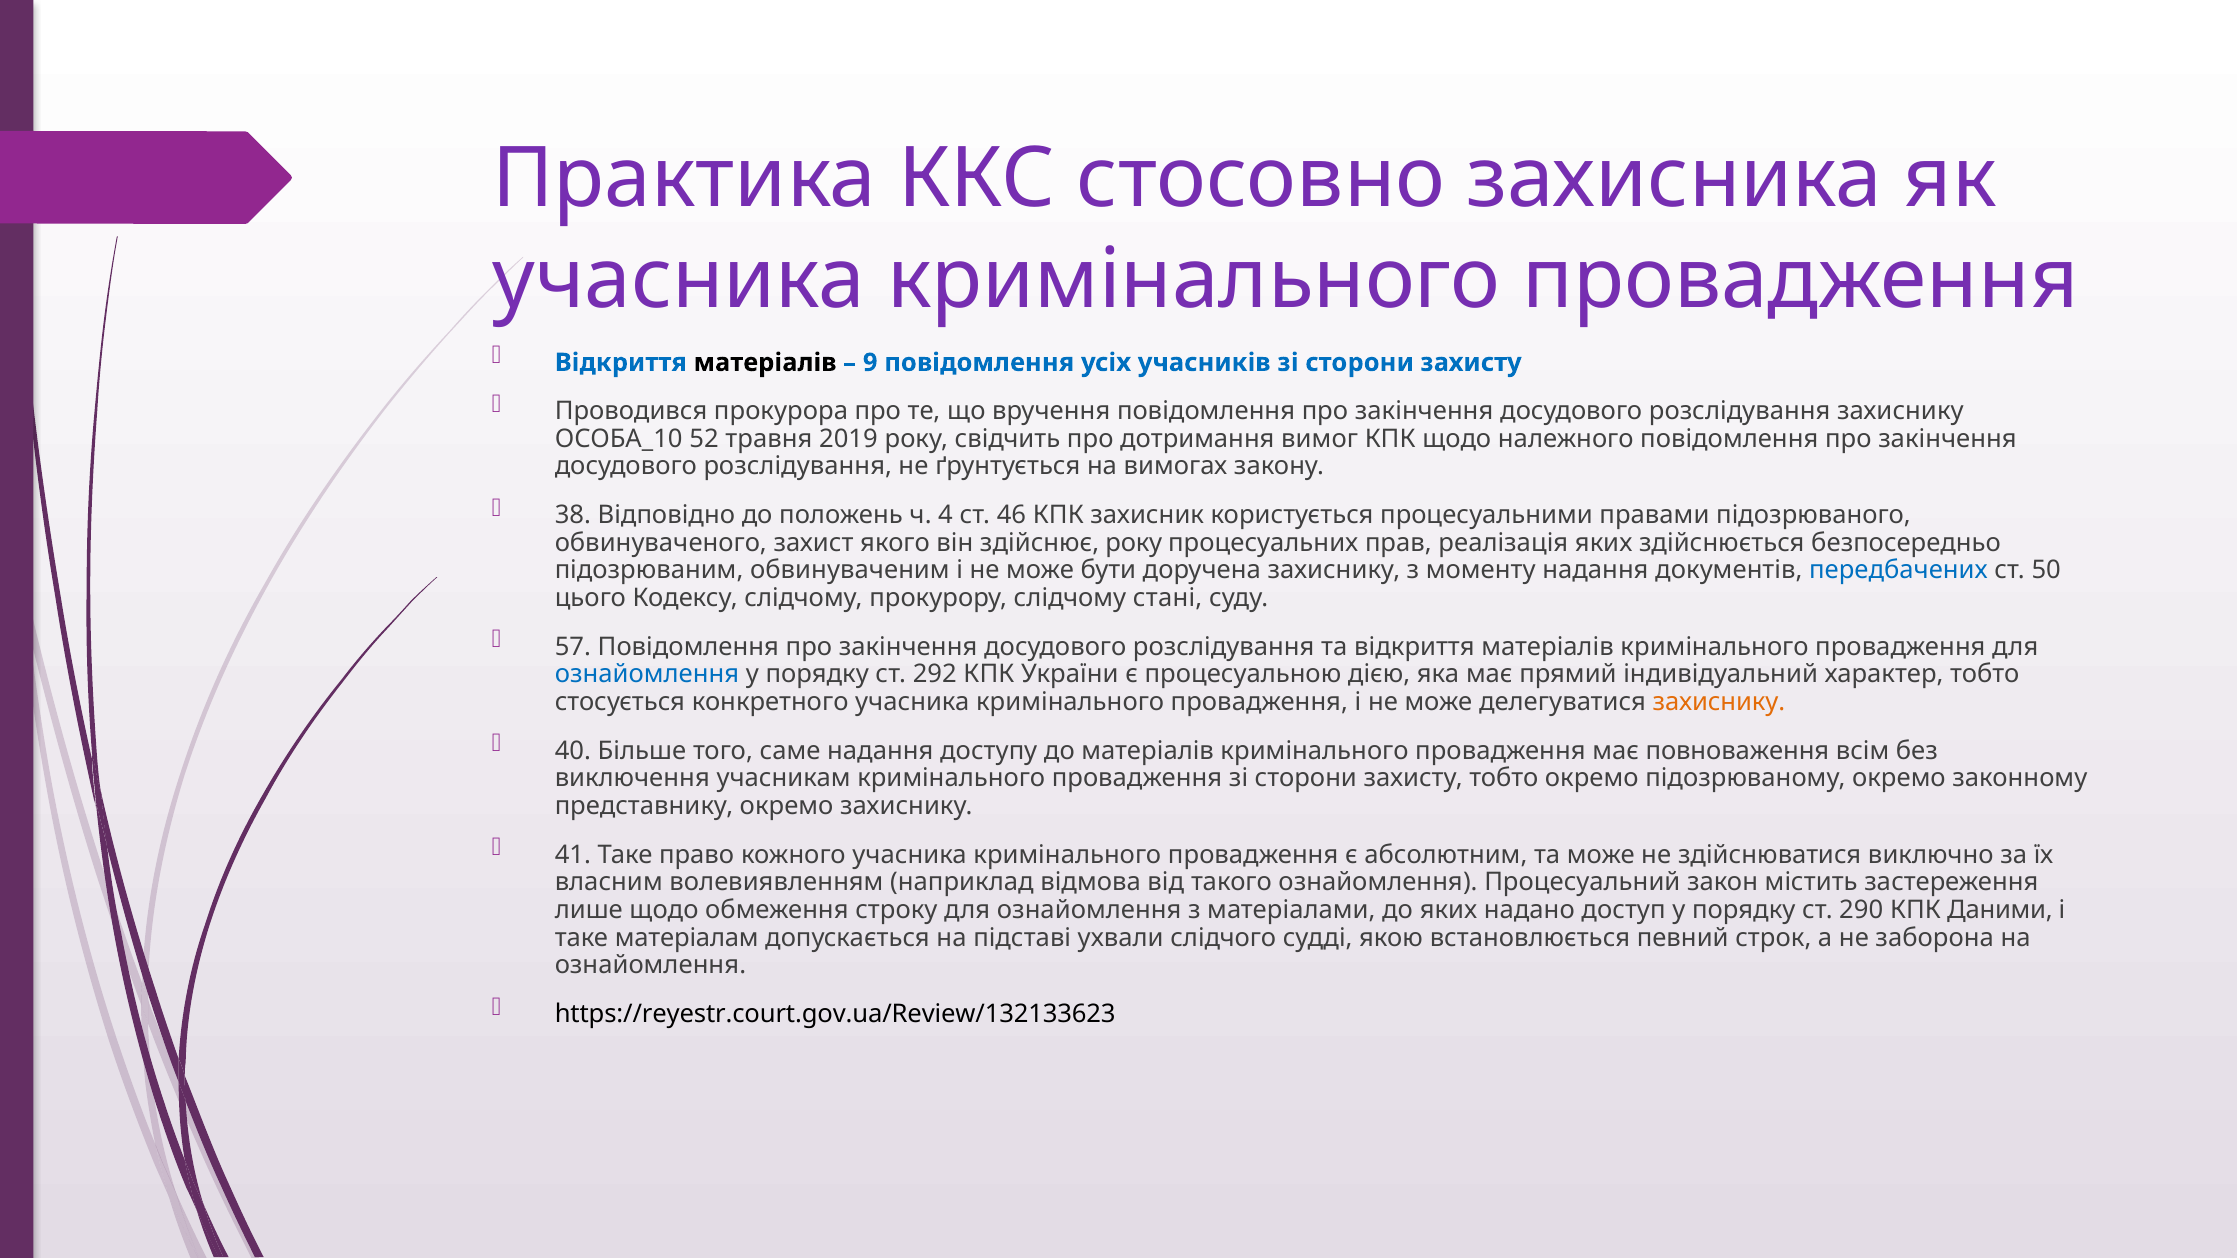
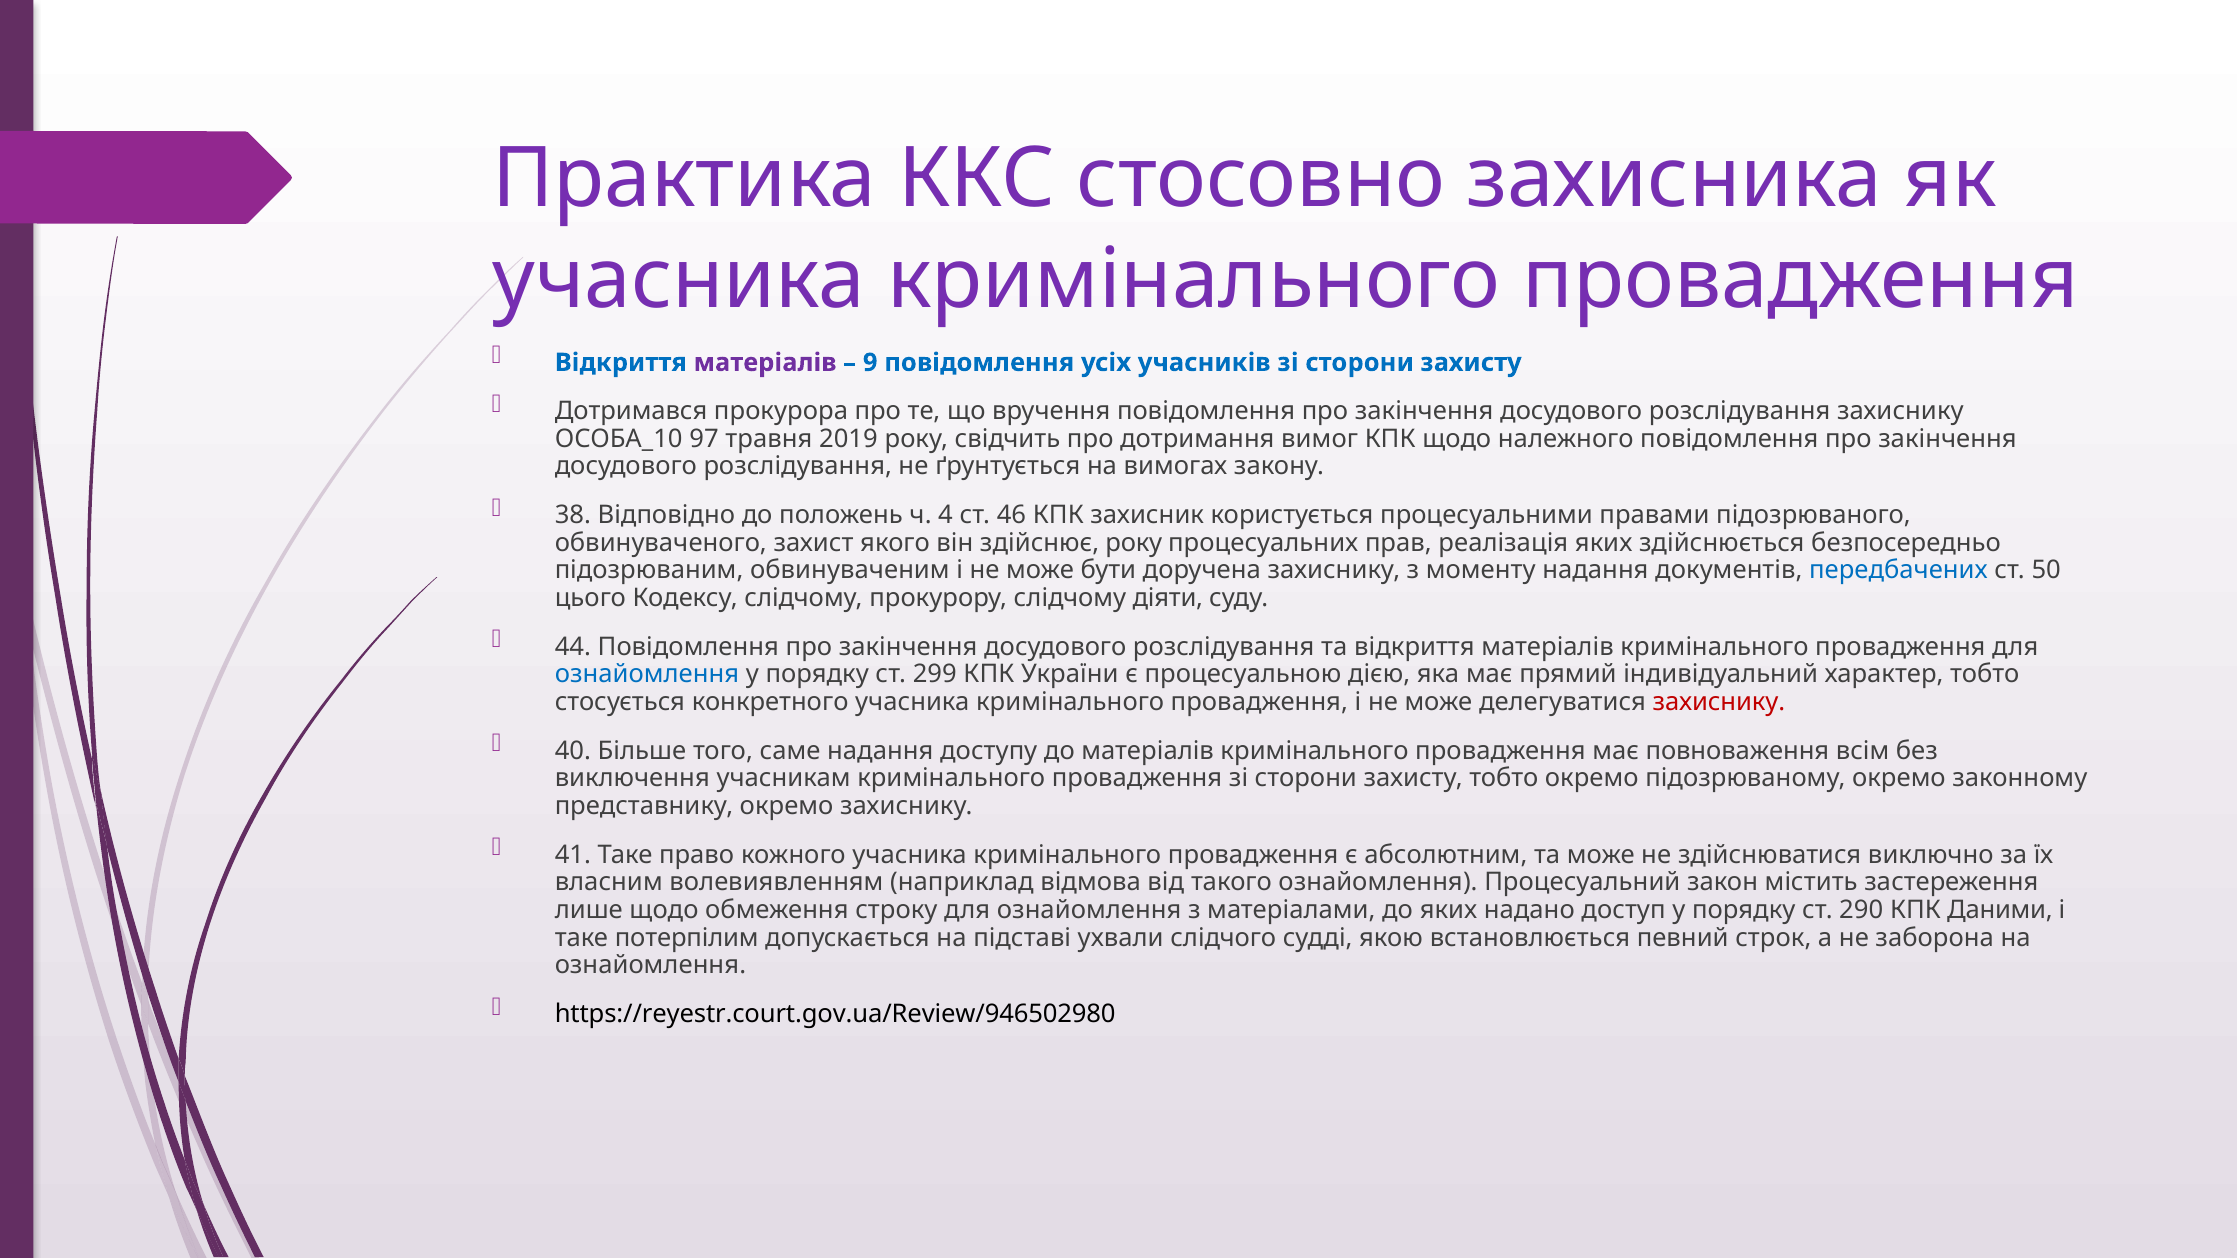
матеріалів colour: black -> purple (765, 363)
Проводився: Проводився -> Дотримався (631, 411)
52: 52 -> 97 (704, 439)
стані: стані -> діяти (1168, 598)
57: 57 -> 44 (573, 647)
292: 292 -> 299 (935, 675)
захиснику colour: orange -> red (1719, 702)
матеріалам: матеріалам -> потерпілим (687, 938)
https://reyestr.court.gov.ua/Review/132133623: https://reyestr.court.gov.ua/Review/132133623 -> https://reyestr.court.gov.ua/Review/946502980 (835, 1014)
